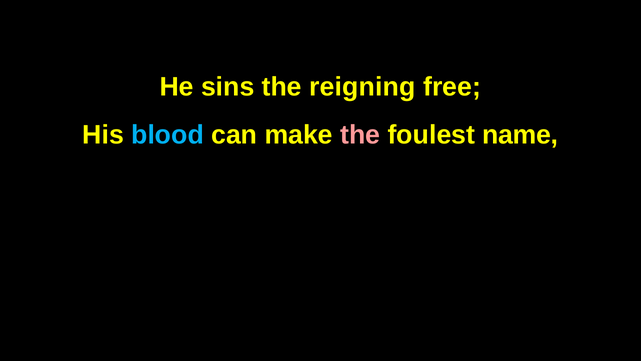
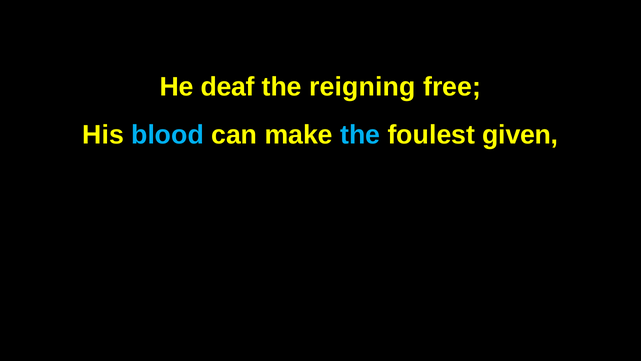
sins: sins -> deaf (228, 87)
the colour: pink -> light blue (360, 135)
name: name -> given (520, 135)
